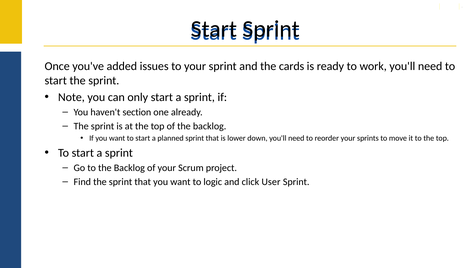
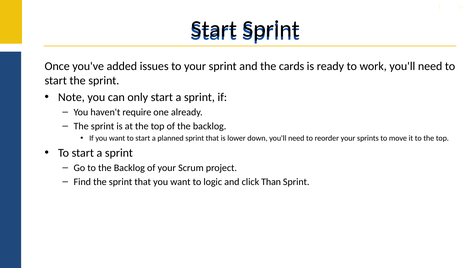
section: section -> require (137, 112)
User: User -> Than (271, 182)
